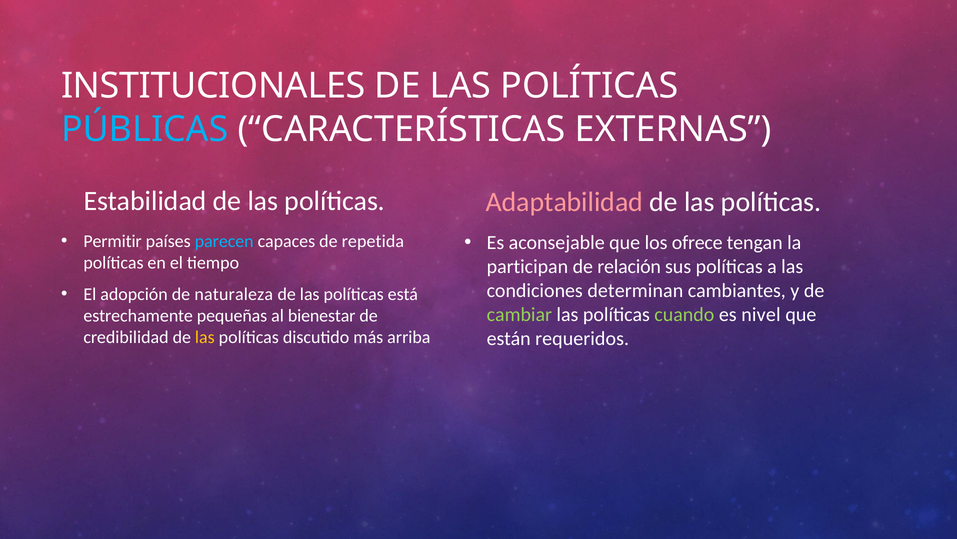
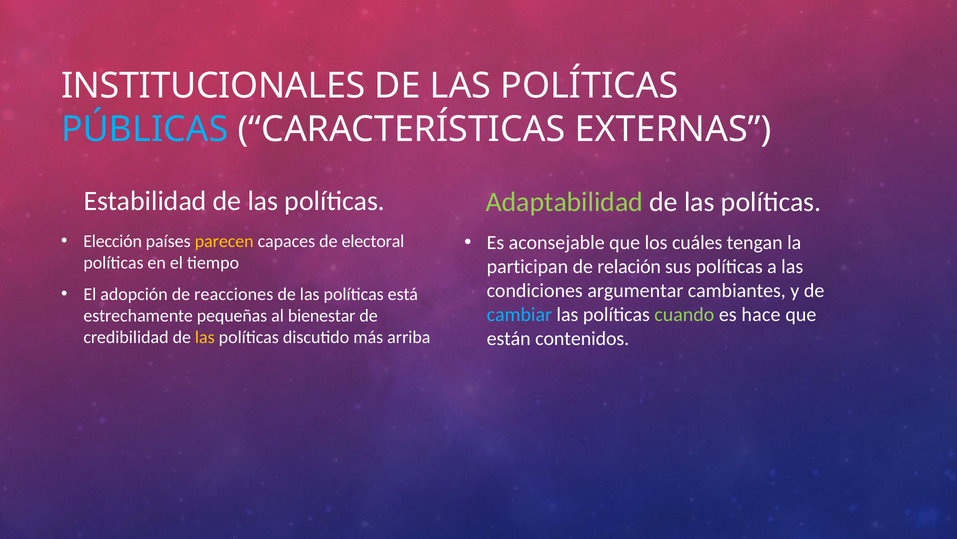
Adaptabilidad colour: pink -> light green (564, 202)
Permitir: Permitir -> Elección (113, 241)
parecen colour: light blue -> yellow (224, 241)
repetida: repetida -> electoral (373, 241)
ofrece: ofrece -> cuáles (697, 242)
determinan: determinan -> argumentar (635, 290)
naturaleza: naturaleza -> reacciones (234, 294)
cambiar colour: light green -> light blue (519, 314)
nivel: nivel -> hace (761, 314)
requeridos: requeridos -> contenidos (582, 338)
